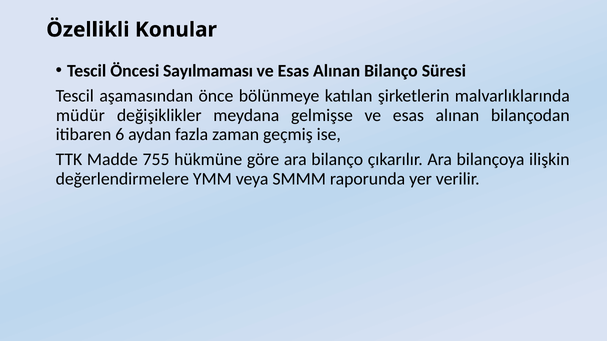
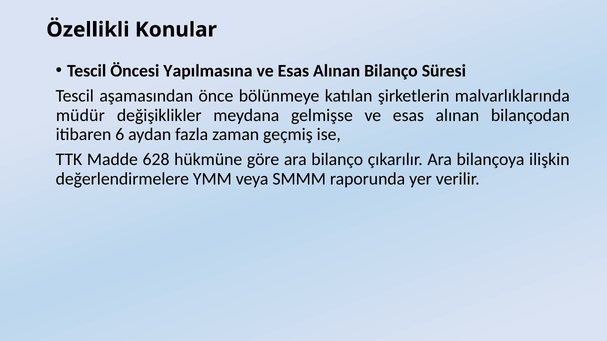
Sayılmaması: Sayılmaması -> Yapılmasına (208, 71)
755: 755 -> 628 (156, 160)
